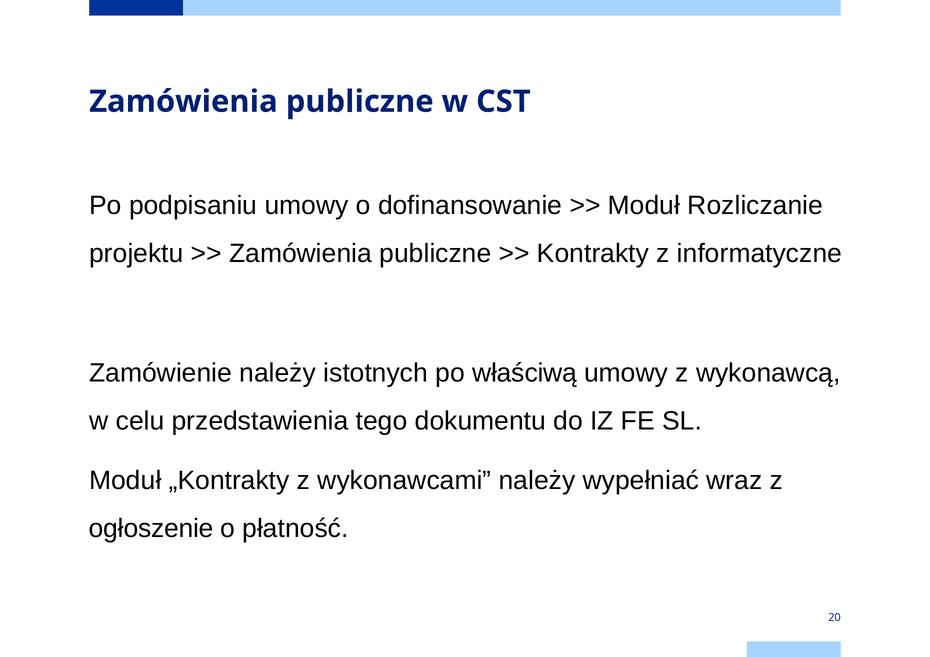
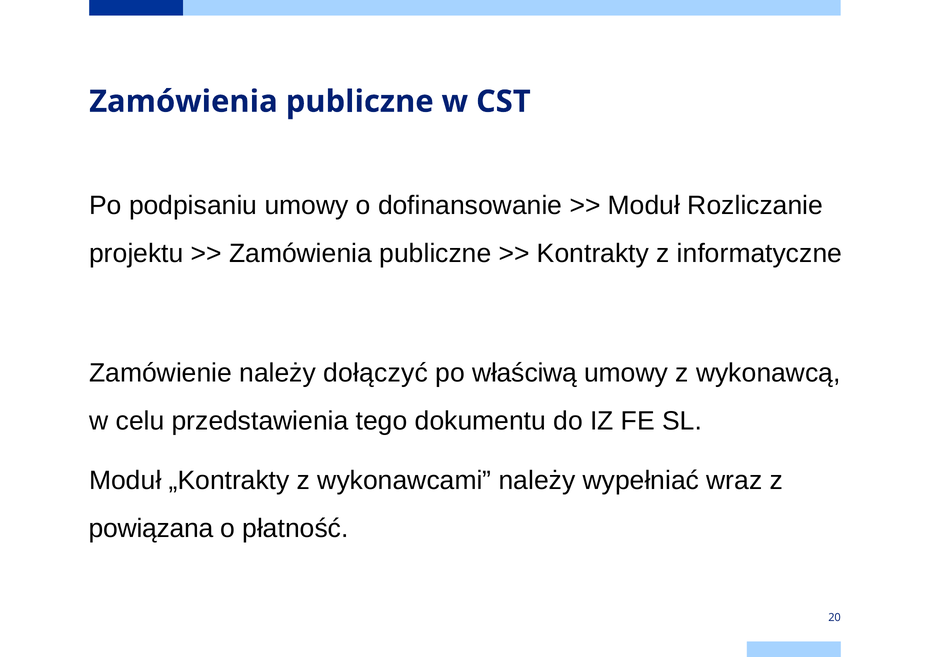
istotnych: istotnych -> dołączyć (376, 373)
ogłoszenie: ogłoszenie -> powiązana (151, 529)
